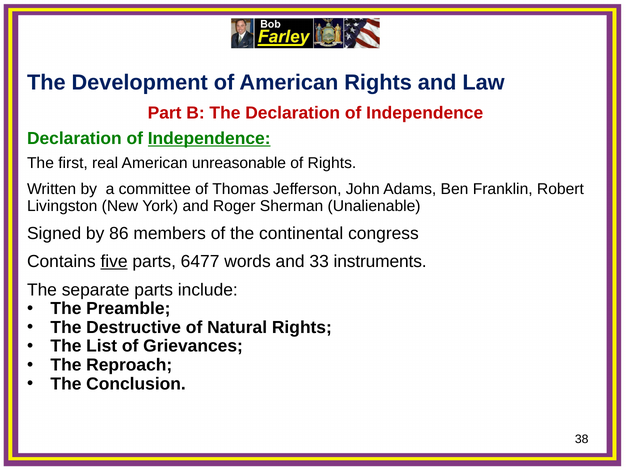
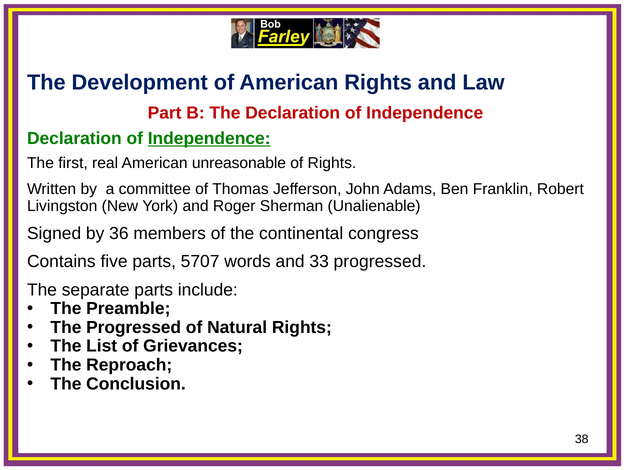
86: 86 -> 36 (119, 233)
five underline: present -> none (114, 261)
6477: 6477 -> 5707 (200, 261)
33 instruments: instruments -> progressed (380, 261)
The Destructive: Destructive -> Progressed (134, 327)
